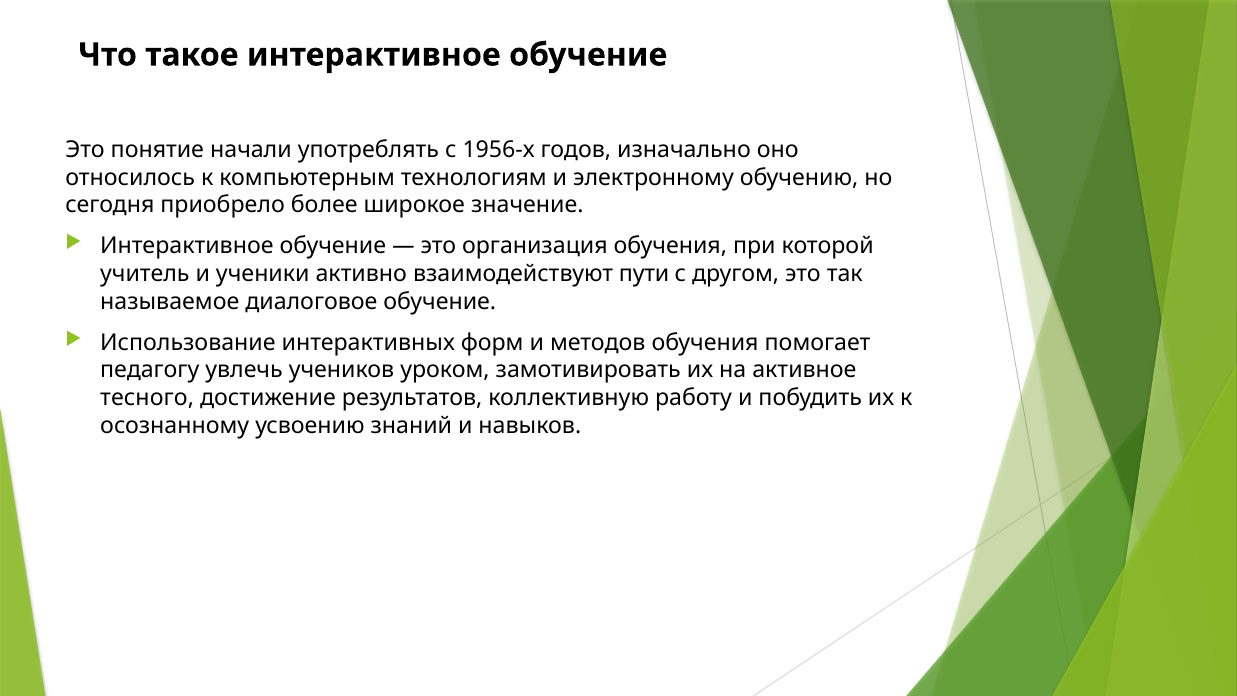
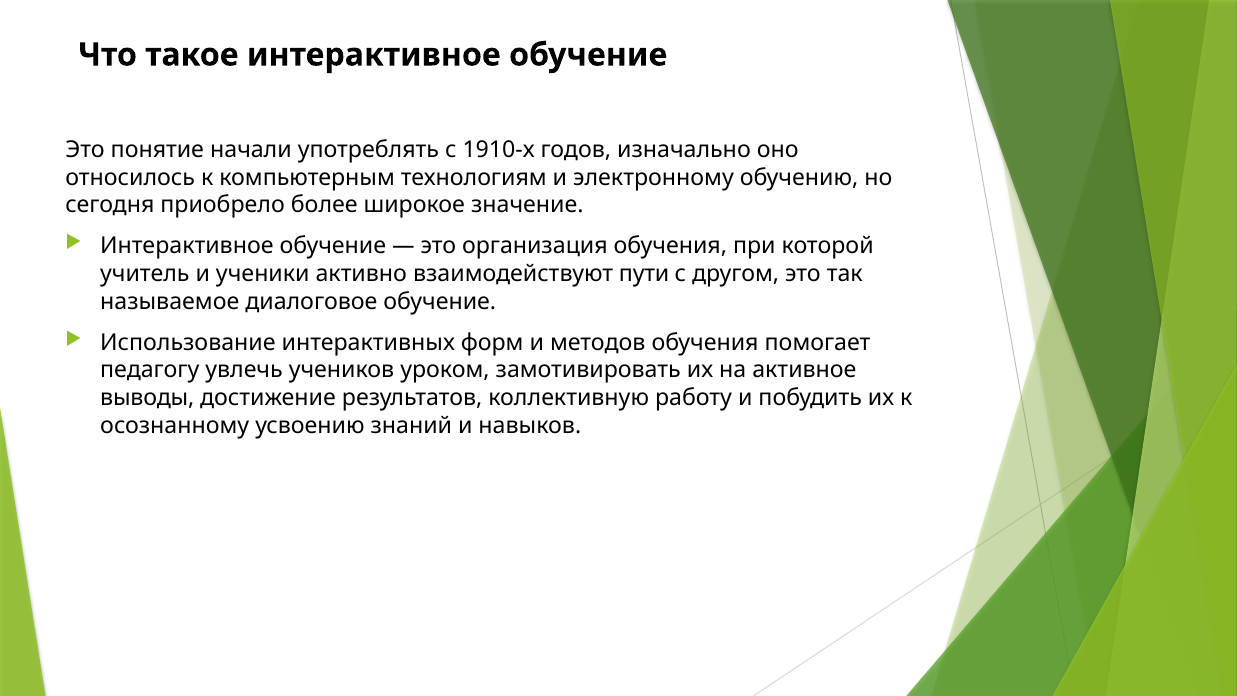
1956-х: 1956-х -> 1910-х (499, 150)
тесного: тесного -> выводы (147, 398)
